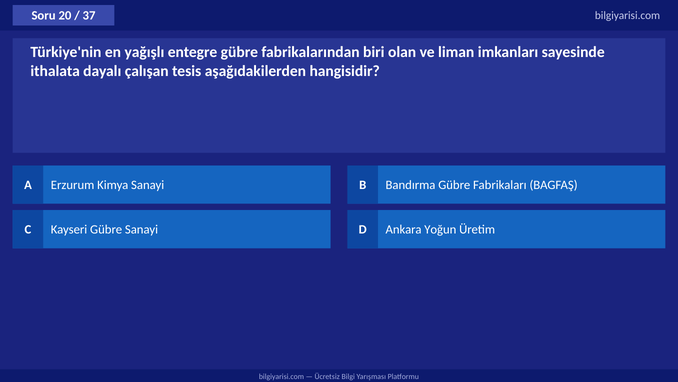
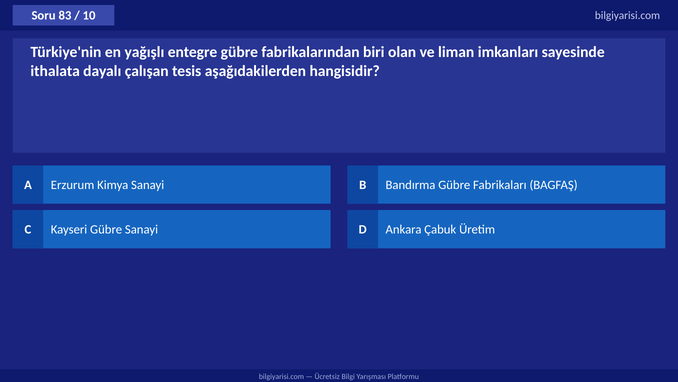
20: 20 -> 83 (65, 16)
37: 37 -> 10 (89, 16)
Yoğun: Yoğun -> Çabuk (440, 229)
